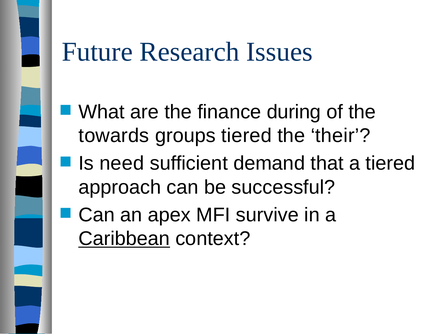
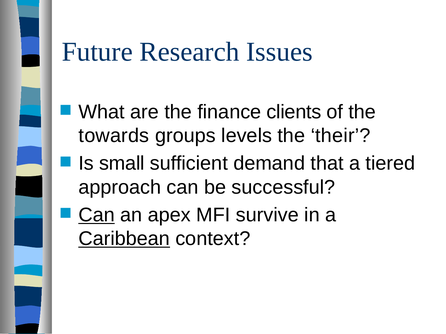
during: during -> clients (294, 112)
groups tiered: tiered -> levels (247, 136)
need: need -> small (122, 164)
Can underline: none -> present (97, 215)
